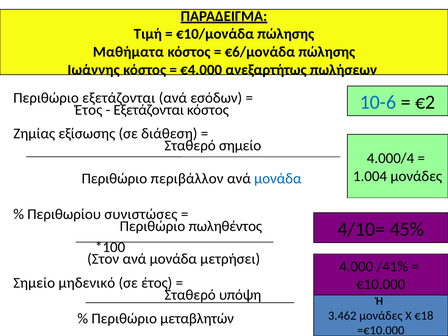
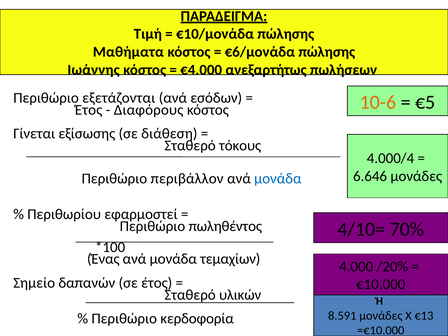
10-6 colour: blue -> orange (378, 102)
€2: €2 -> €5 (425, 102)
Εξετάζονται: Εξετάζονται -> Διαφόρους (149, 110)
Ζημίας: Ζημίας -> Γίνεται (34, 134)
Σταθερό σημείο: σημείο -> τόκους (240, 146)
1.004: 1.004 -> 6.646 (370, 176)
συνιστώσες: συνιστώσες -> εφαρμοστεί (141, 214)
45%: 45% -> 70% (407, 229)
Στον: Στον -> Ένας (103, 259)
μετρήσει: μετρήσει -> τεμαχίων (230, 259)
/41%: /41% -> /20% (392, 266)
μηδενικό: μηδενικό -> δαπανών (87, 283)
υπόψη: υπόψη -> υλικών (240, 295)
3.462: 3.462 -> 8.591 (342, 316)
€18: €18 -> €13 (424, 316)
μεταβλητών: μεταβλητών -> κερδοφορία (197, 319)
